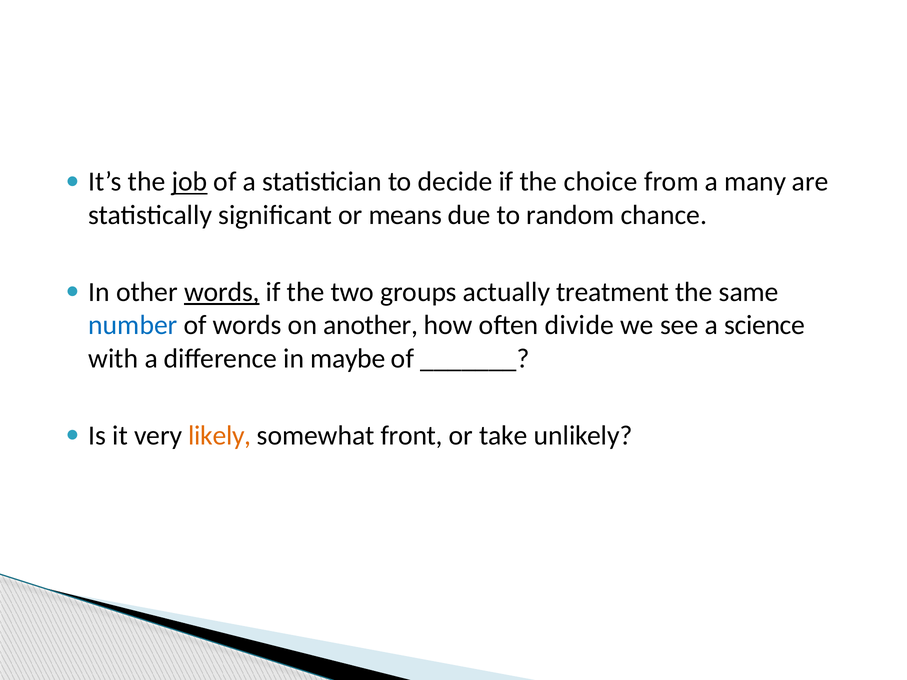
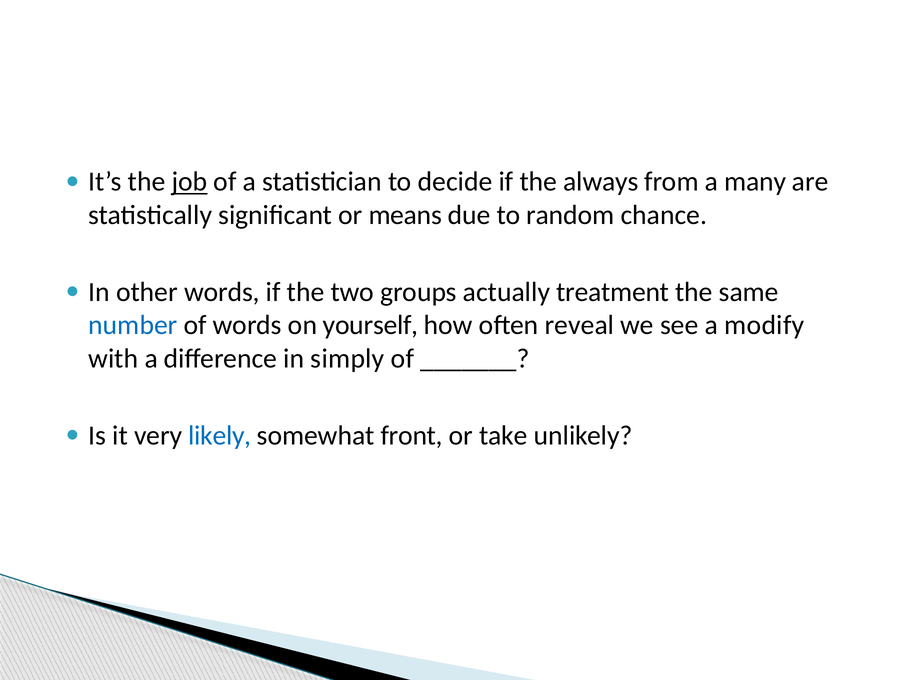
choice: choice -> always (601, 182)
words underline: present -> none (222, 292)
another: another -> yourself (371, 325)
divide: divide -> reveal (580, 325)
science: science -> modify (764, 325)
maybe: maybe -> simply (347, 359)
likely colour: orange -> blue (220, 436)
